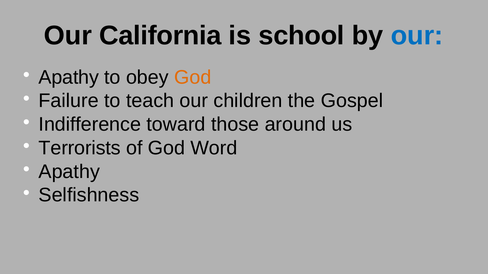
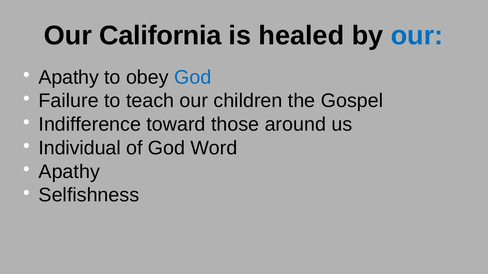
school: school -> healed (301, 36)
God colour: orange -> blue (193, 77)
Terrorists: Terrorists -> Individual (80, 148)
